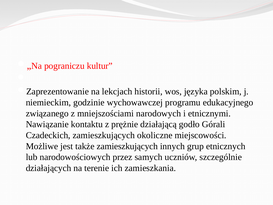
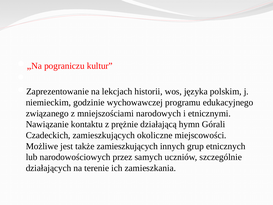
godło: godło -> hymn (189, 124)
